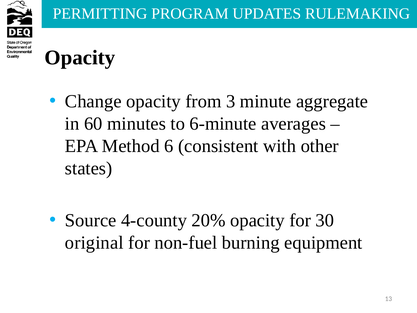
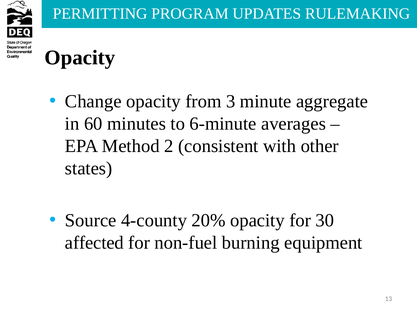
6: 6 -> 2 (169, 146)
original: original -> affected (94, 242)
